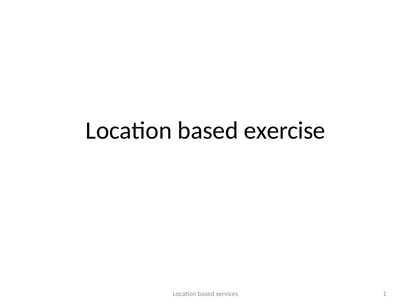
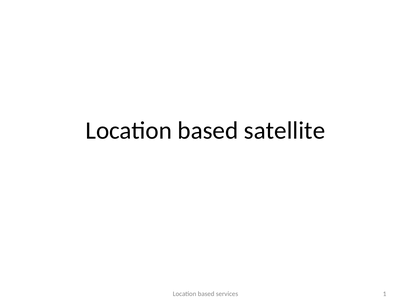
exercise: exercise -> satellite (285, 131)
